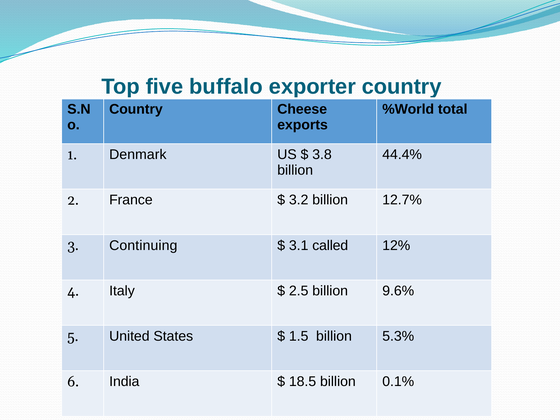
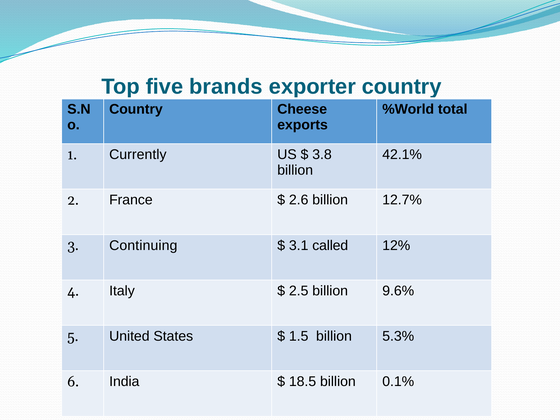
buffalo: buffalo -> brands (226, 86)
44.4%: 44.4% -> 42.1% (402, 155)
Denmark: Denmark -> Currently (138, 155)
3.2: 3.2 -> 2.6 (299, 200)
